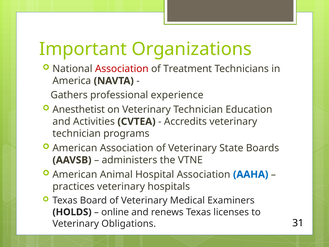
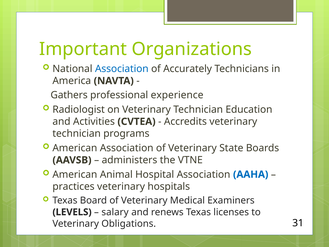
Association colour: red -> blue (122, 69)
Treatment: Treatment -> Accurately (188, 69)
Anesthetist: Anesthetist -> Radiologist (79, 109)
HOLDS: HOLDS -> LEVELS (72, 212)
online: online -> salary (115, 212)
